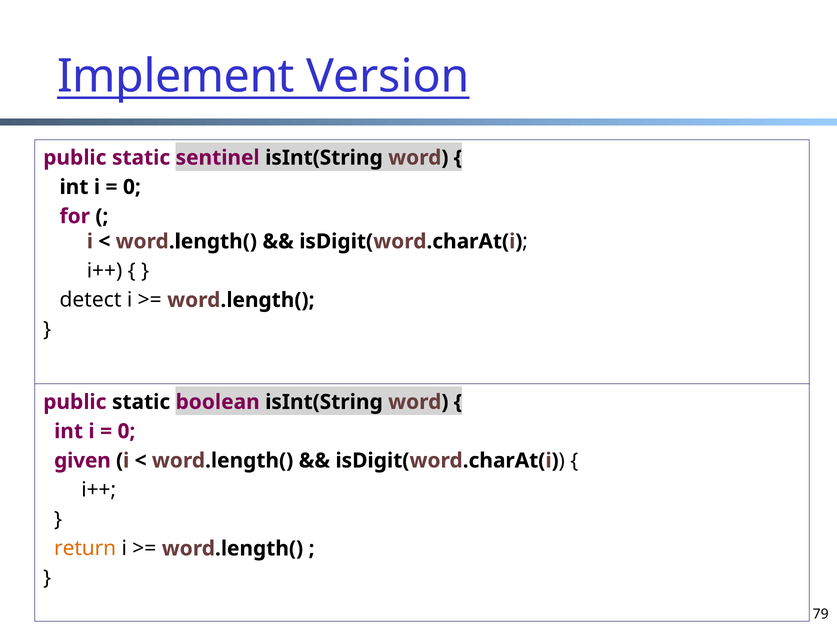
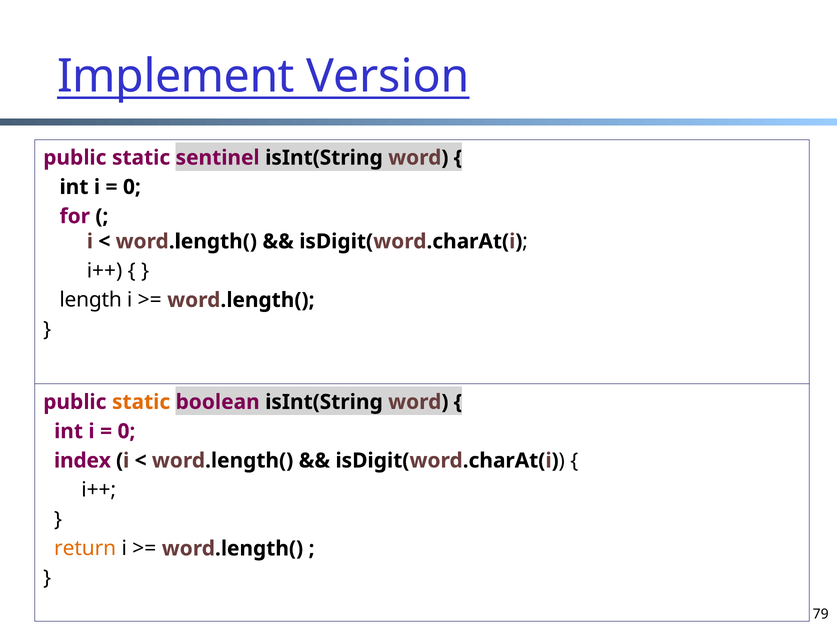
detect: detect -> length (91, 300)
static colour: black -> orange (141, 402)
given: given -> index (82, 460)
